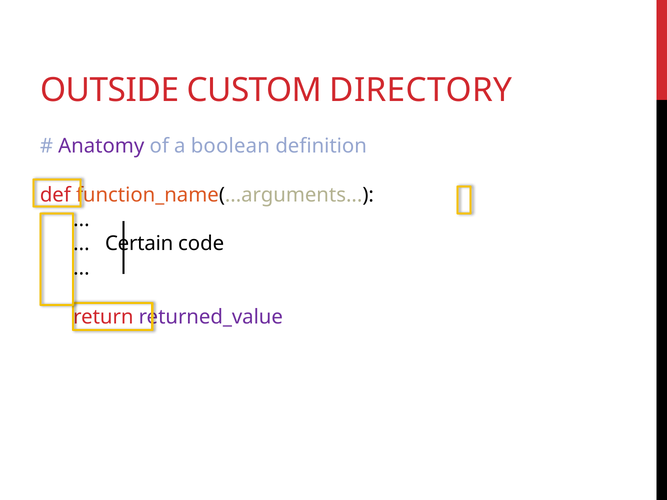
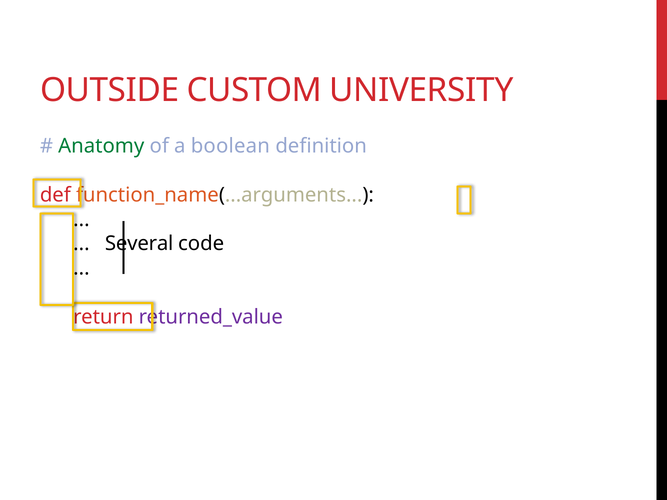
DIRECTORY: DIRECTORY -> UNIVERSITY (421, 90)
Anatomy colour: purple -> green (101, 146)
Certain: Certain -> Several (139, 244)
